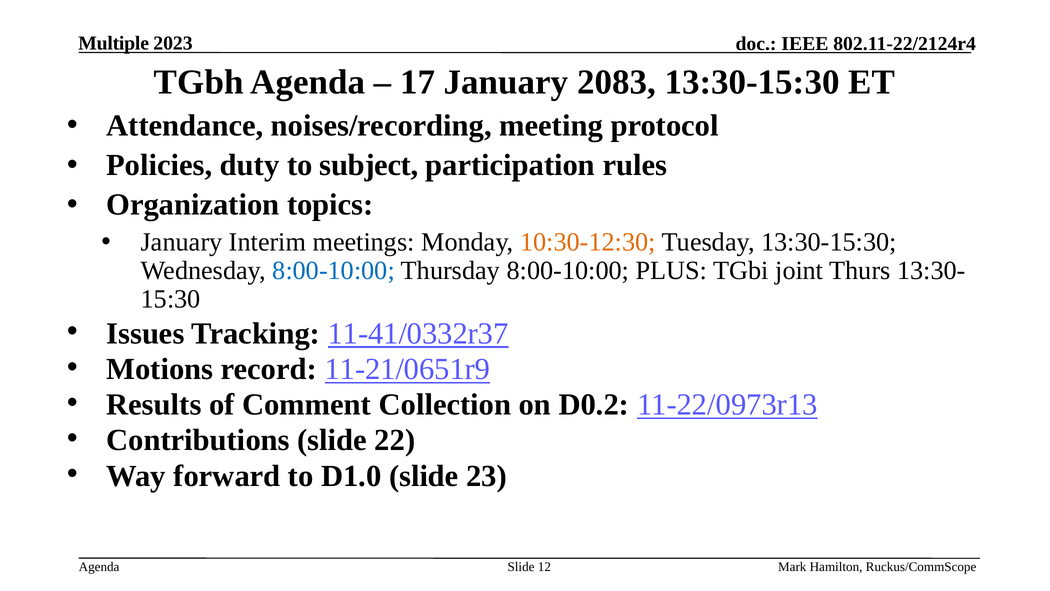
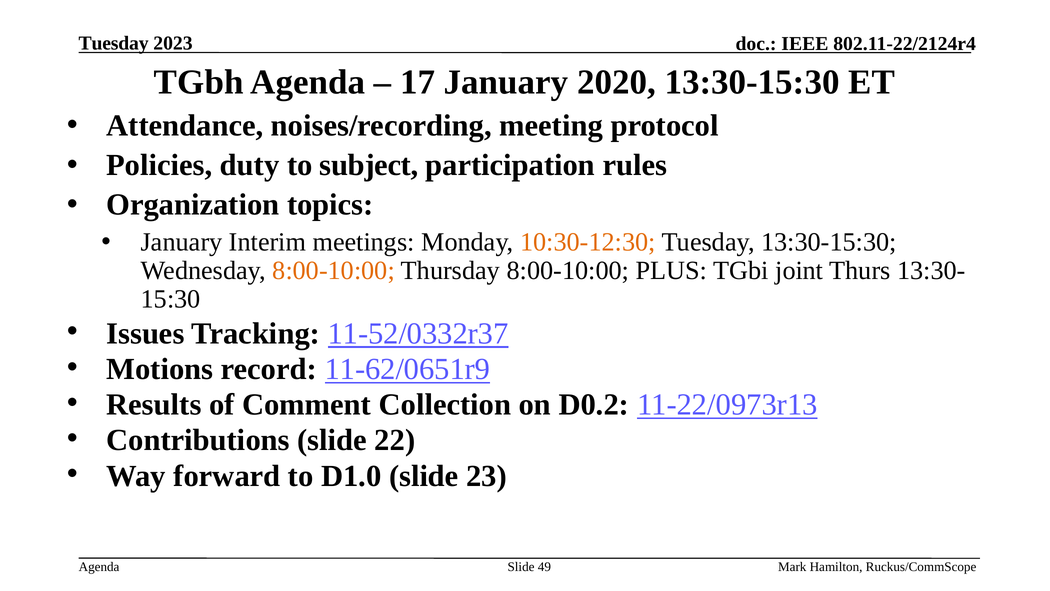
Multiple: Multiple -> Tuesday (114, 43)
2083: 2083 -> 2020 (617, 82)
8:00-10:00 colour: blue -> orange (334, 270)
11-41/0332r37: 11-41/0332r37 -> 11-52/0332r37 (418, 333)
11-21/0651r9: 11-21/0651r9 -> 11-62/0651r9 (407, 369)
12: 12 -> 49 (544, 566)
